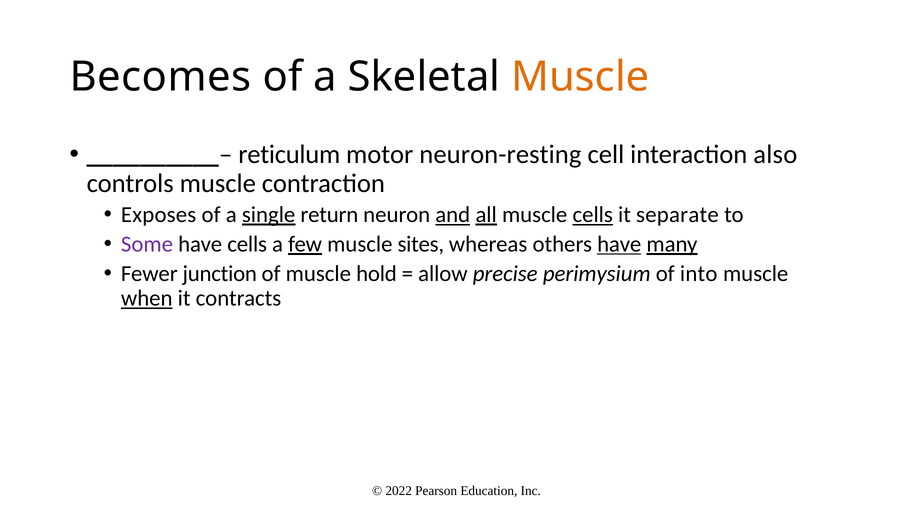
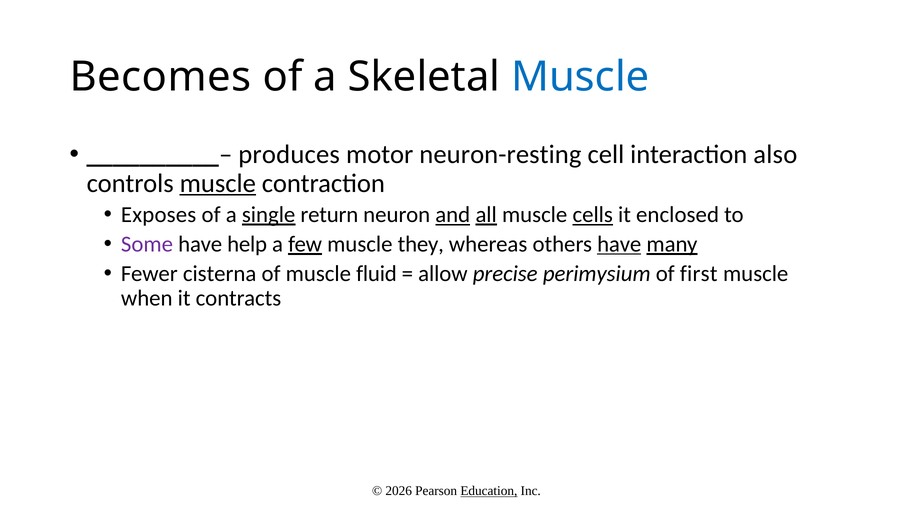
Muscle colour: orange -> blue (580, 77)
reticulum: reticulum -> produces (289, 154)
muscle underline: none -> present (218, 183)
separate: separate -> enclosed (678, 215)
have cells: cells -> help (247, 244)
sites: sites -> they (421, 244)
junction: junction -> cisterna (220, 273)
hold: hold -> fluid (376, 273)
into: into -> first (699, 273)
when underline: present -> none (147, 298)
2022: 2022 -> 2026 (399, 491)
Education underline: none -> present (489, 491)
